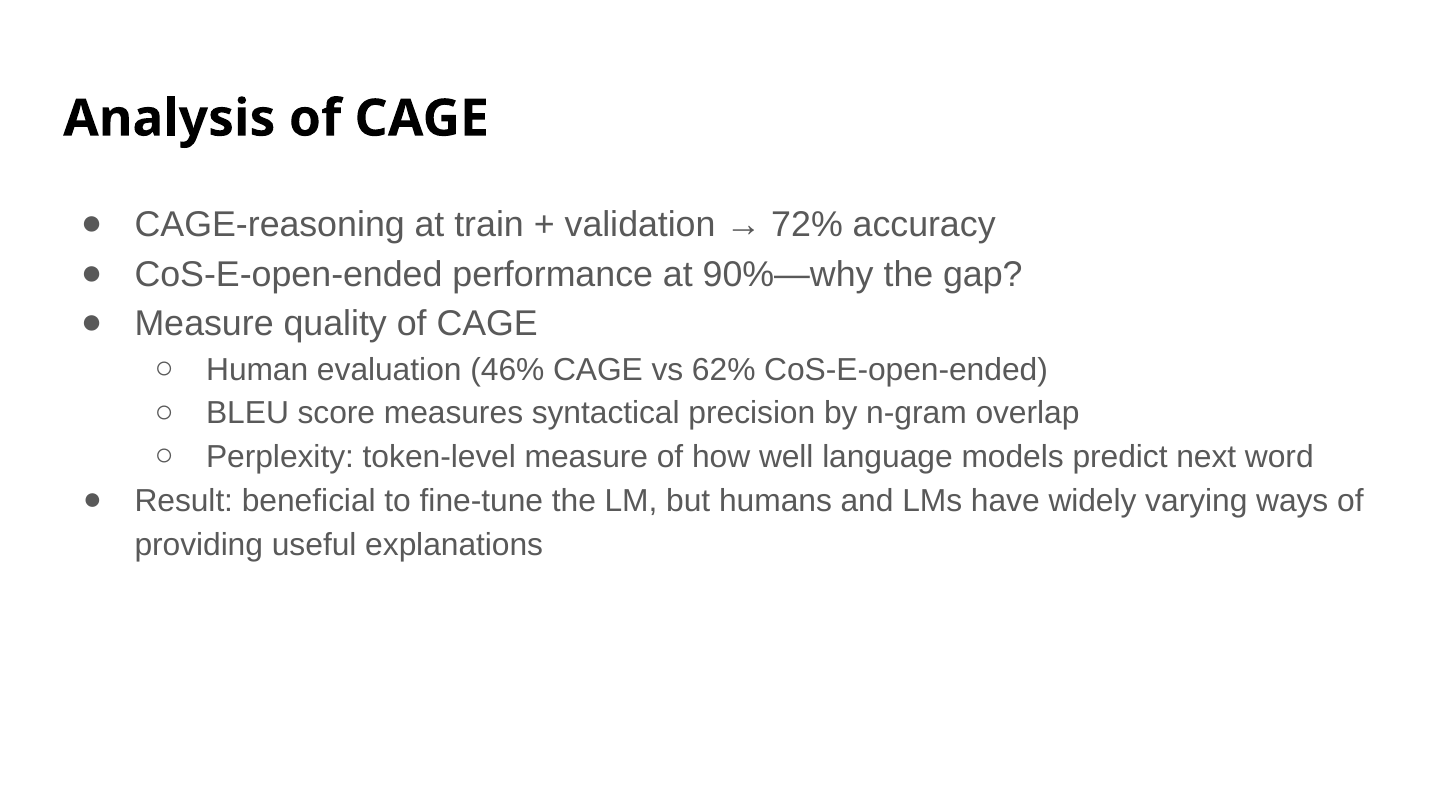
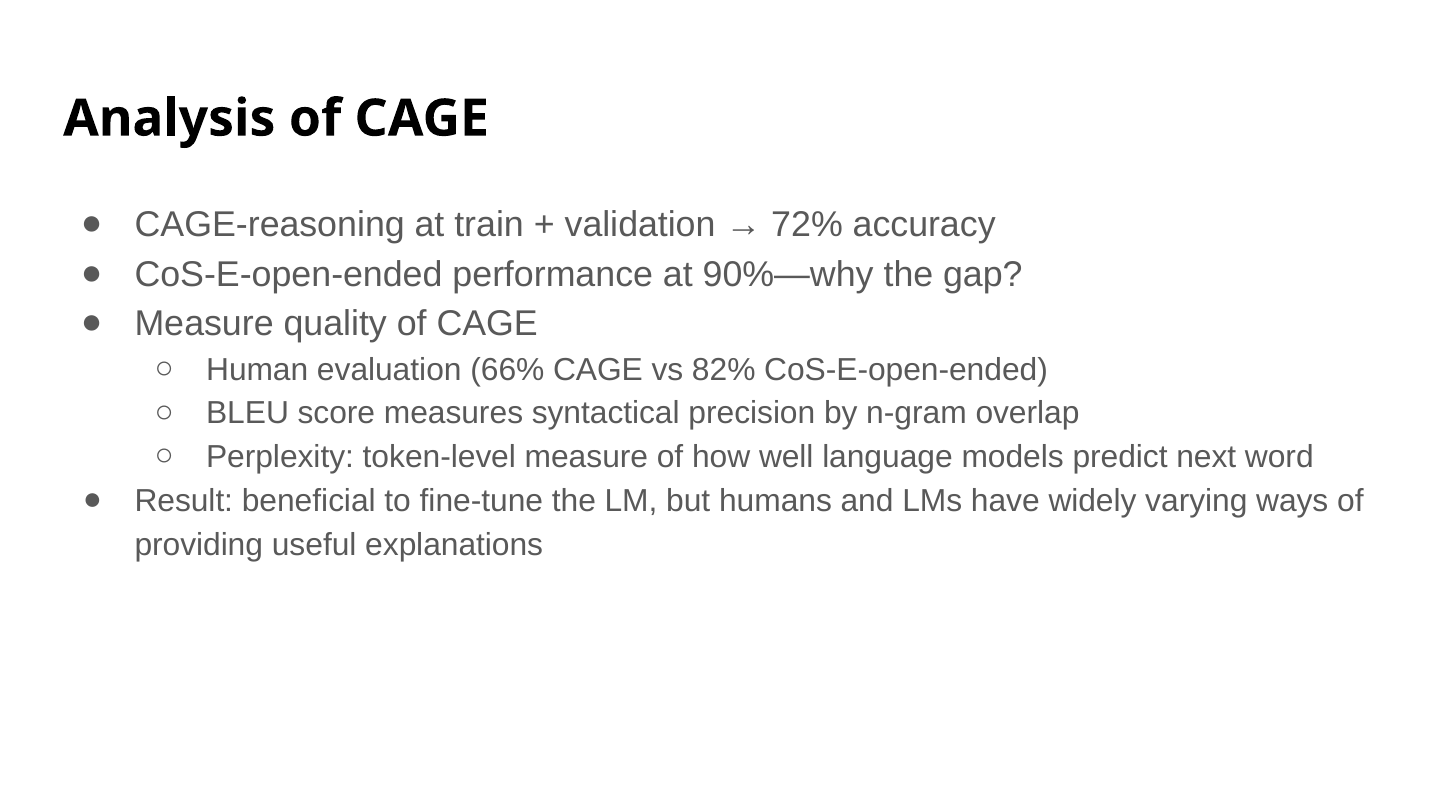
46%: 46% -> 66% (507, 370)
62%: 62% -> 82% (724, 370)
